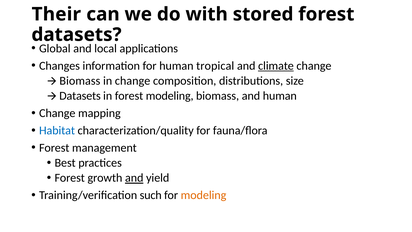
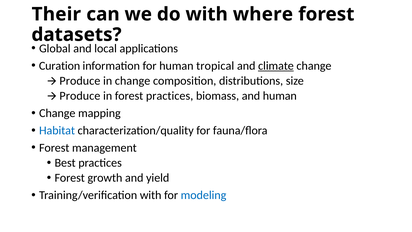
stored: stored -> where (263, 14)
Changes: Changes -> Curation (60, 66)
Biomass: Biomass -> Produce (80, 81)
Datasets: Datasets -> Produce (80, 96)
forest modeling: modeling -> practices (170, 96)
and underline: present -> none (134, 178)
Training/verification such: such -> with (151, 195)
modeling colour: orange -> blue (204, 195)
